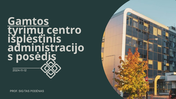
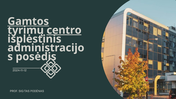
centro underline: none -> present (64, 30)
